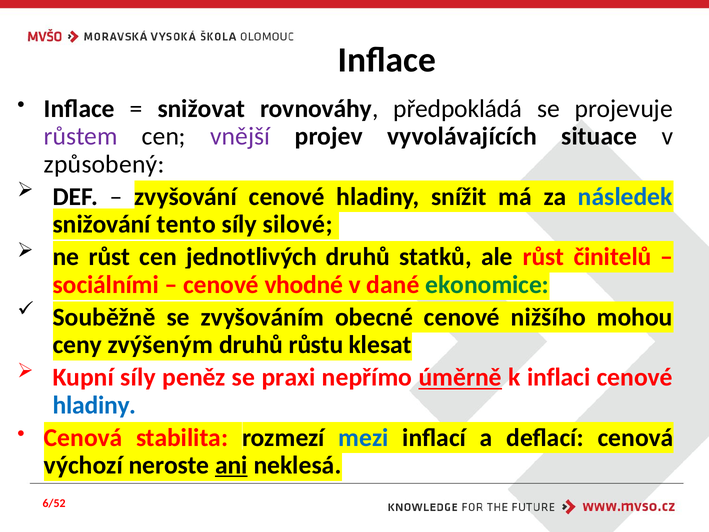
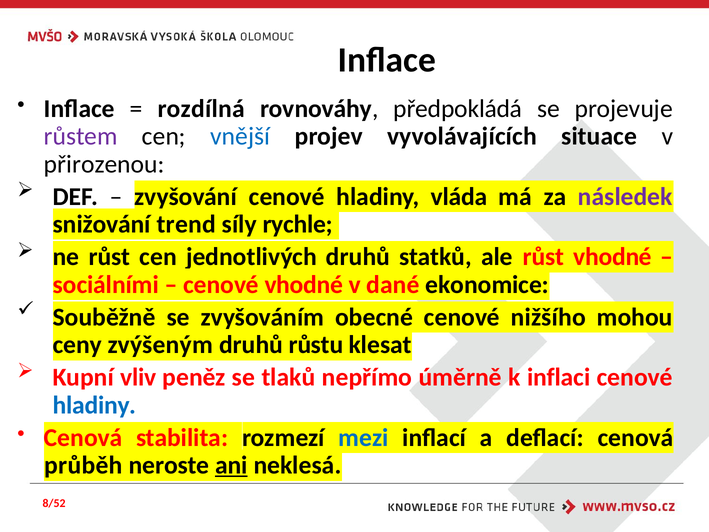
snižovat: snižovat -> rozdílná (201, 109)
vnější colour: purple -> blue (240, 136)
způsobený: způsobený -> přirozenou (104, 164)
snížit: snížit -> vláda (459, 197)
následek colour: blue -> purple (625, 197)
tento: tento -> trend (186, 224)
silové: silové -> rychle (298, 224)
růst činitelů: činitelů -> vhodné (613, 257)
ekonomice colour: green -> black (487, 285)
Kupní síly: síly -> vliv (138, 377)
praxi: praxi -> tlaků (288, 377)
úměrně underline: present -> none (460, 377)
výchozí: výchozí -> průběh (83, 465)
6/52: 6/52 -> 8/52 (54, 503)
